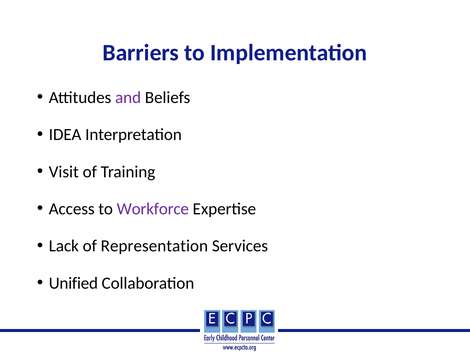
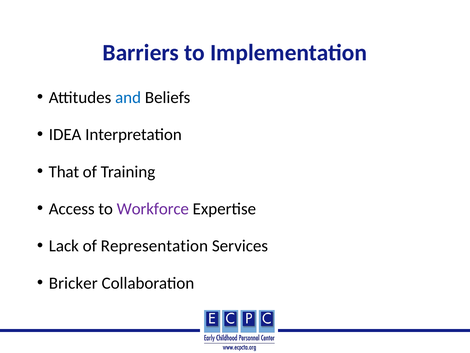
and colour: purple -> blue (128, 97)
Visit: Visit -> That (64, 172)
Unified: Unified -> Bricker (73, 283)
